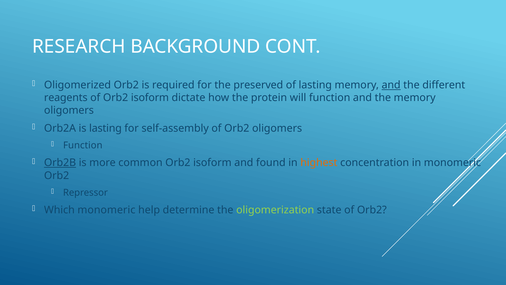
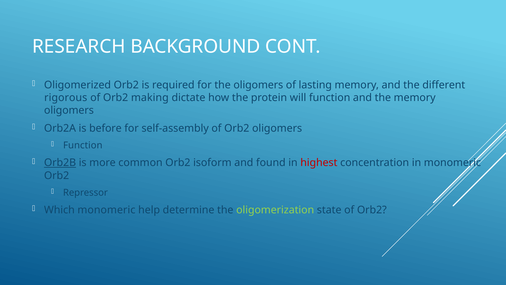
the preserved: preserved -> oligomers (258, 85)
and underline: present -> none (391, 85)
reagents: reagents -> rigorous (66, 98)
of Orb2 isoform: isoform -> making (150, 98)
is lasting: lasting -> before (105, 128)
highest colour: orange -> red (319, 163)
